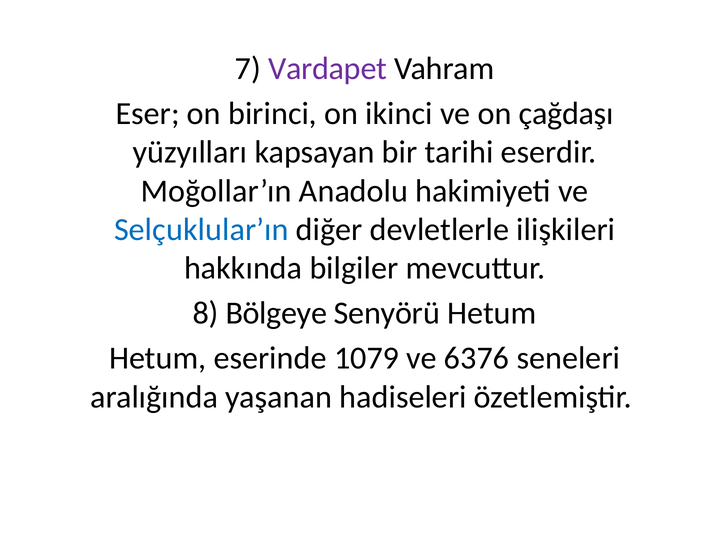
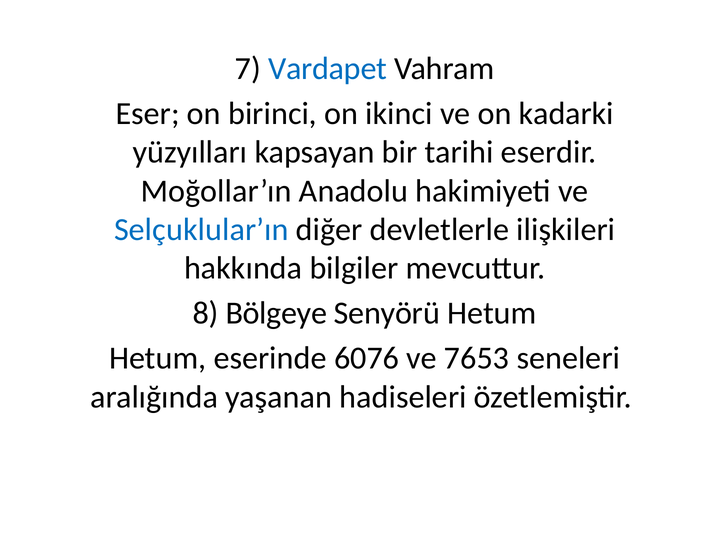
Vardapet colour: purple -> blue (328, 69)
çağdaşı: çağdaşı -> kadarki (566, 114)
1079: 1079 -> 6076 (367, 358)
6376: 6376 -> 7653 (477, 358)
